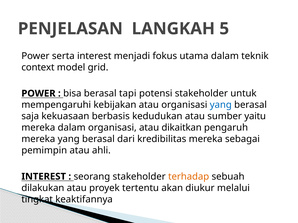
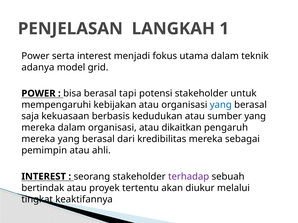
5: 5 -> 1 (224, 29)
context: context -> adanya (38, 68)
sumber yaitu: yaitu -> yang (255, 117)
terhadap colour: orange -> purple (189, 177)
dilakukan: dilakukan -> bertindak (43, 188)
